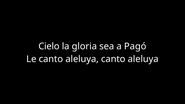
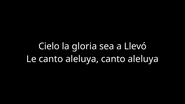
Pagó: Pagó -> Llevó (135, 46)
